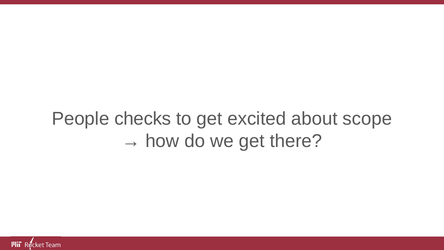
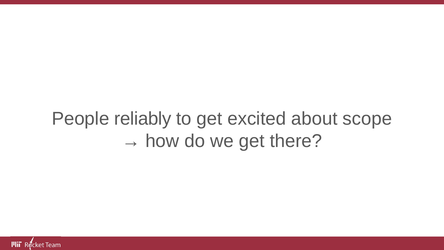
checks: checks -> reliably (143, 119)
